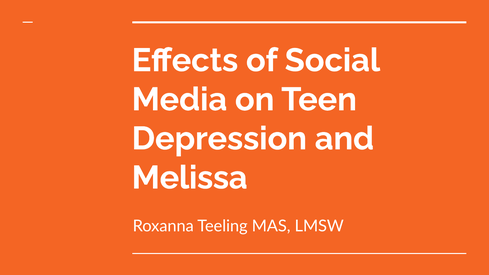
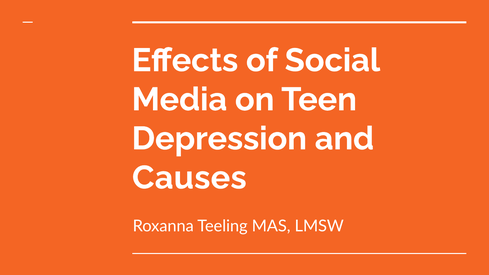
Melissa: Melissa -> Causes (189, 178)
